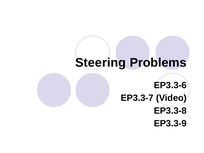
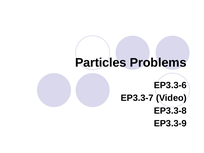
Steering: Steering -> Particles (101, 63)
